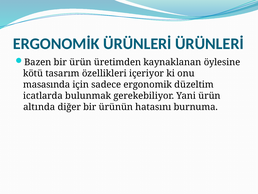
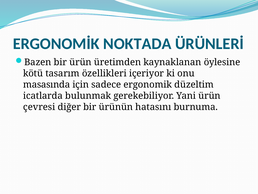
ERGONOMİK ÜRÜNLERİ: ÜRÜNLERİ -> NOKTADA (137, 44)
altında: altında -> çevresi (39, 107)
